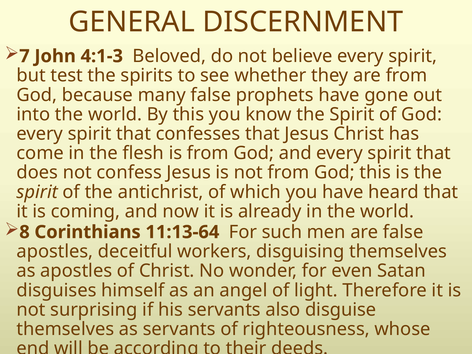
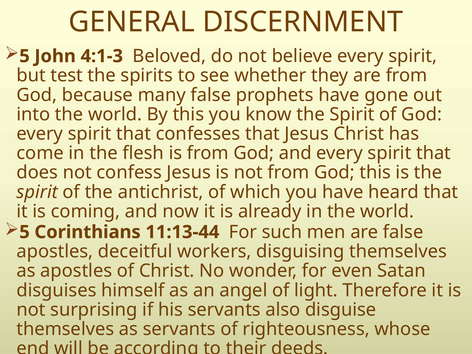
7: 7 -> 5 (25, 56)
8: 8 -> 5 (25, 232)
11:13-64: 11:13-64 -> 11:13-44 (182, 232)
